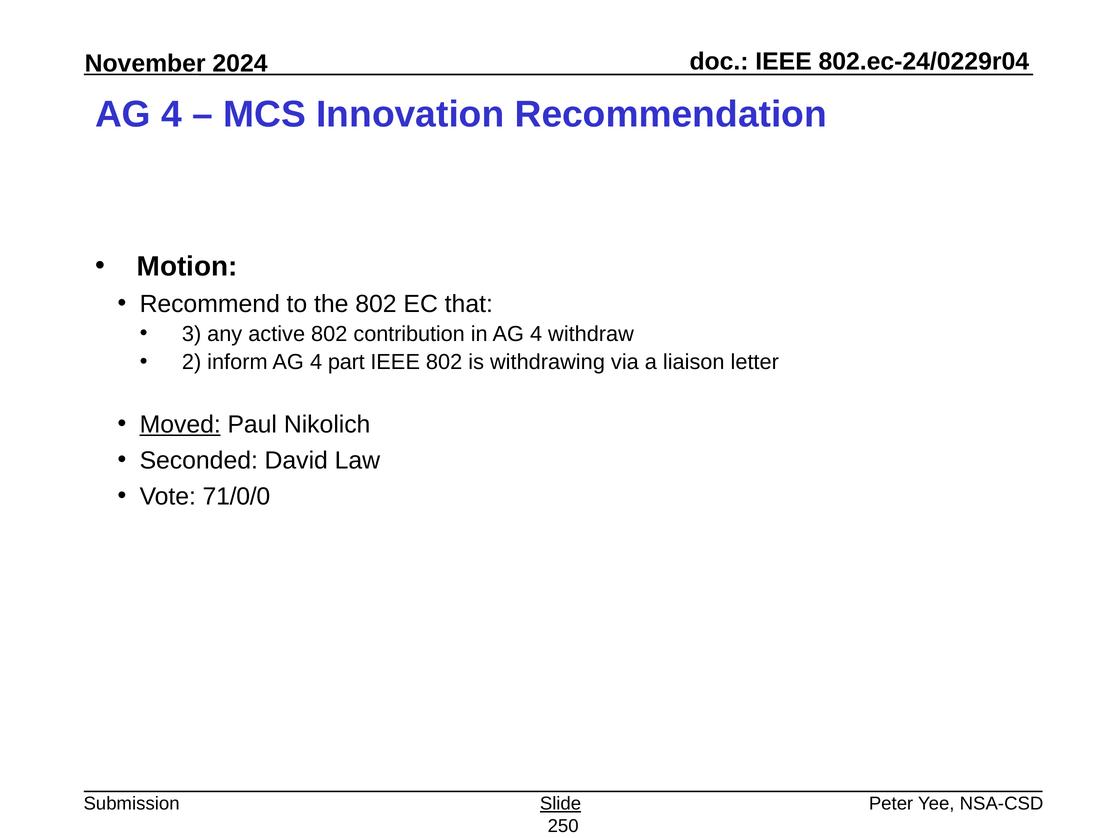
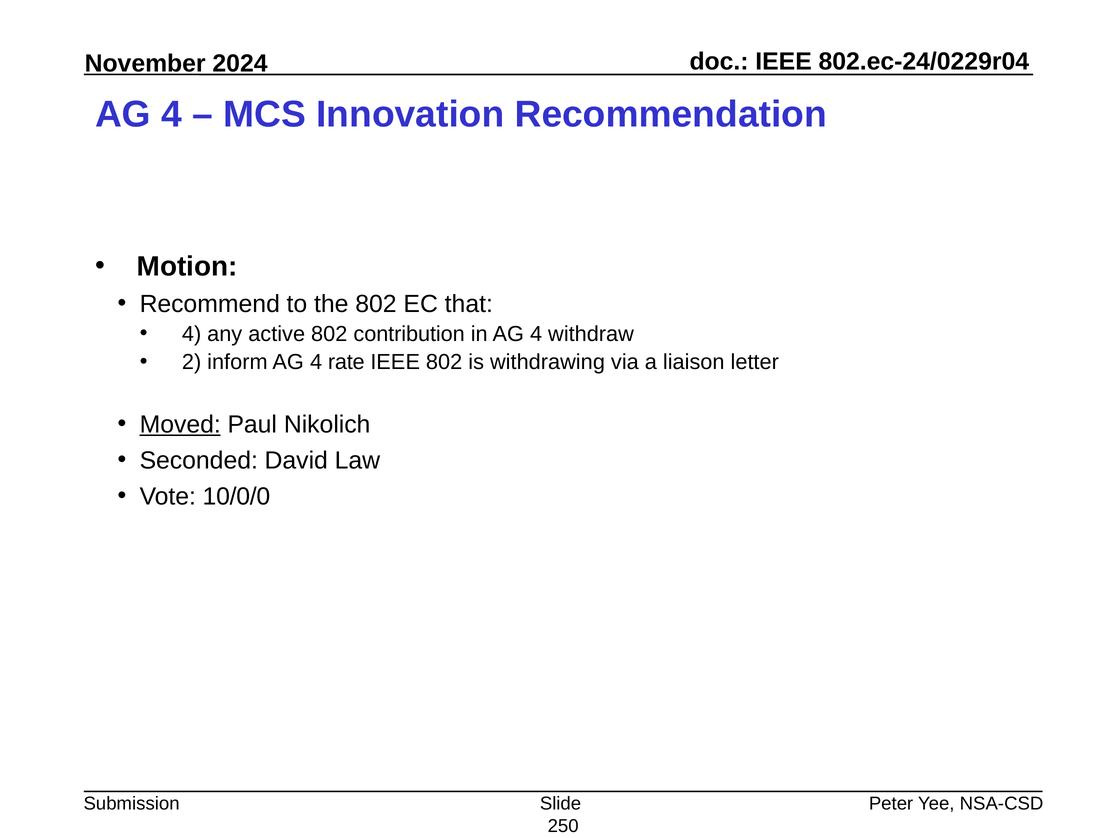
3: 3 -> 4 (192, 334)
part: part -> rate (346, 362)
71/0/0: 71/0/0 -> 10/0/0 (236, 497)
Slide underline: present -> none (561, 803)
